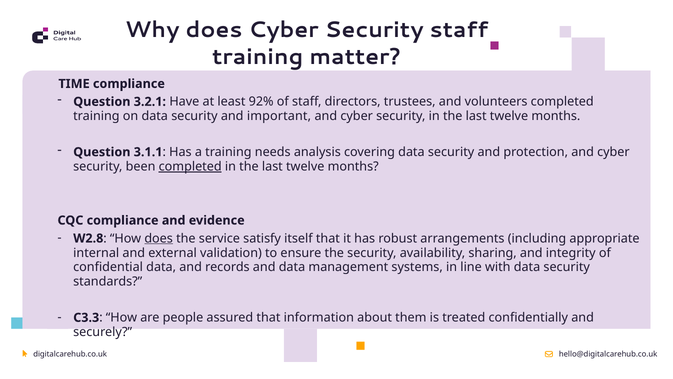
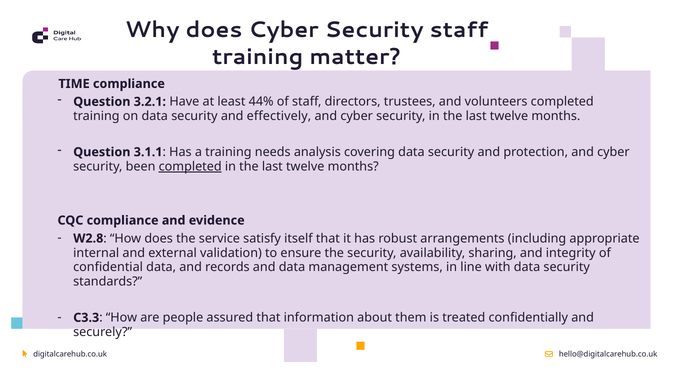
92%: 92% -> 44% (261, 102)
important: important -> effectively (279, 116)
does underline: present -> none (159, 238)
